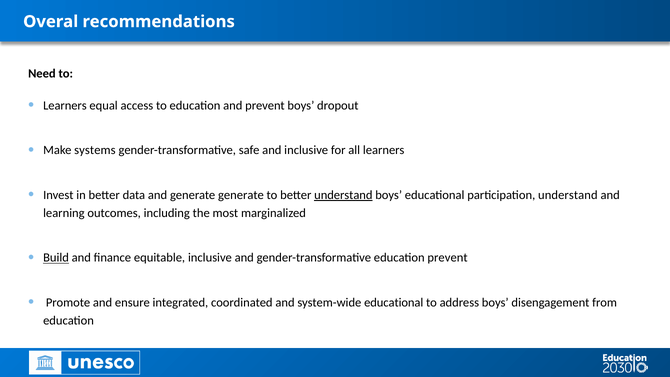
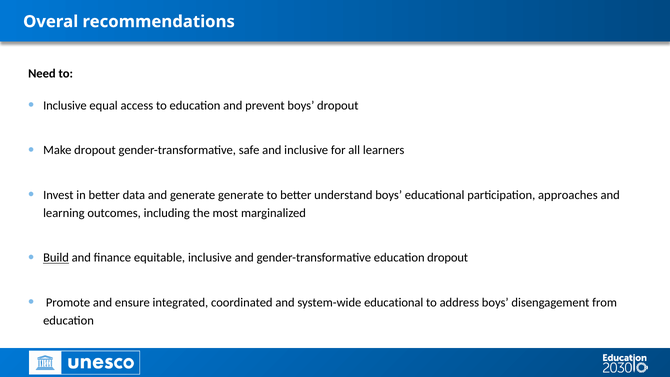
Learners: Learners -> Inclusive (65, 106)
Make systems: systems -> dropout (95, 150)
understand underline: present -> none (343, 195)
participation understand: understand -> approaches (568, 195)
education prevent: prevent -> dropout (448, 258)
